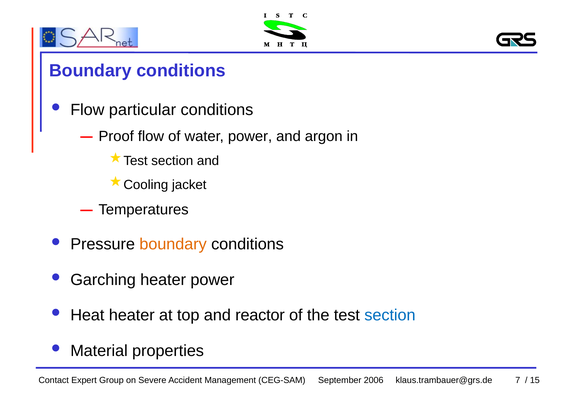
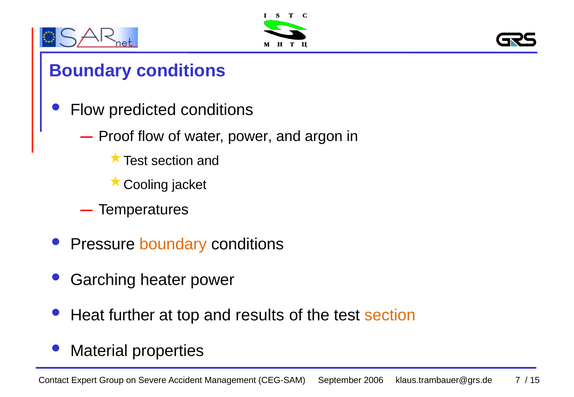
particular: particular -> predicted (142, 110)
Heat heater: heater -> further (132, 316)
reactor: reactor -> results (260, 316)
section colour: blue -> orange (390, 316)
